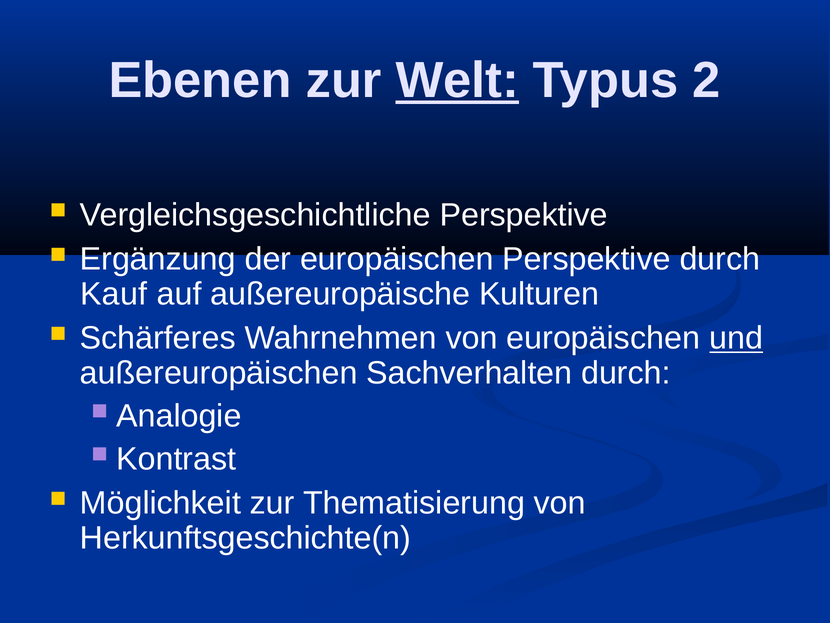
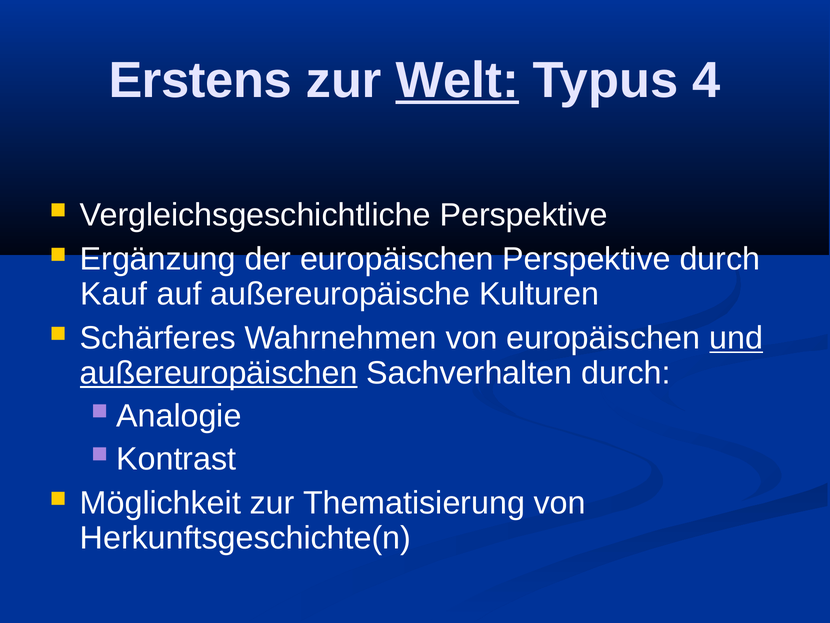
Ebenen: Ebenen -> Erstens (200, 80)
2: 2 -> 4 (706, 80)
außereuropäischen underline: none -> present (219, 373)
